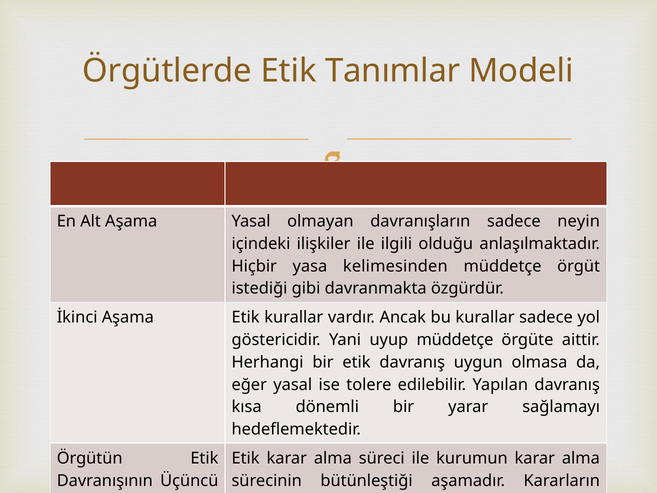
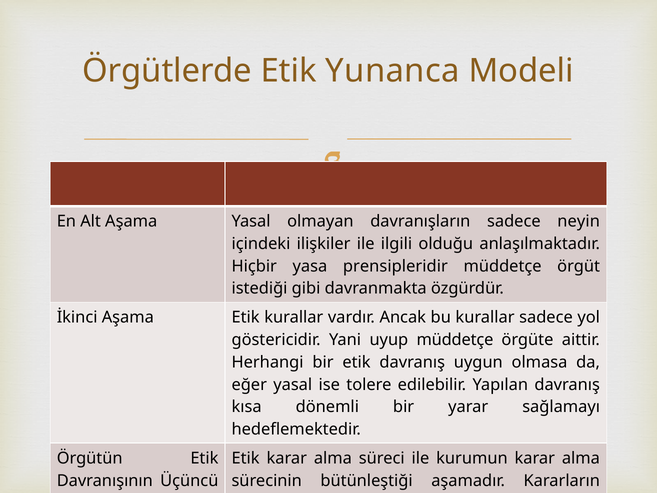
Tanımlar: Tanımlar -> Yunanca (393, 71)
kelimesinden: kelimesinden -> prensipleridir (395, 266)
